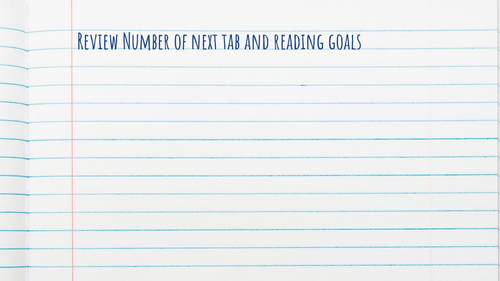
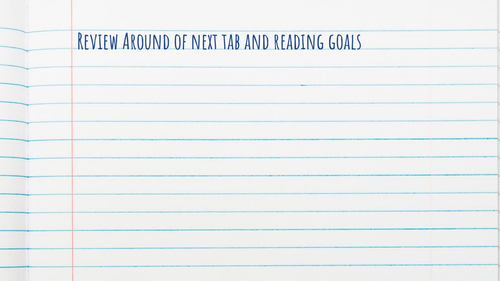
Number: Number -> Around (146, 42)
